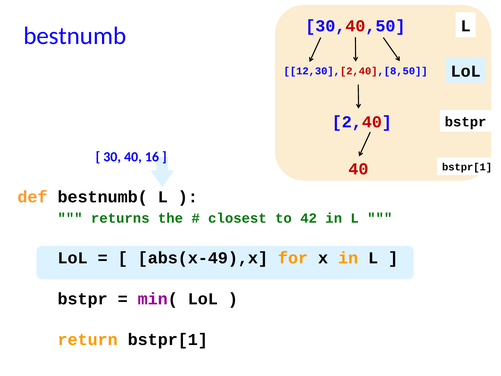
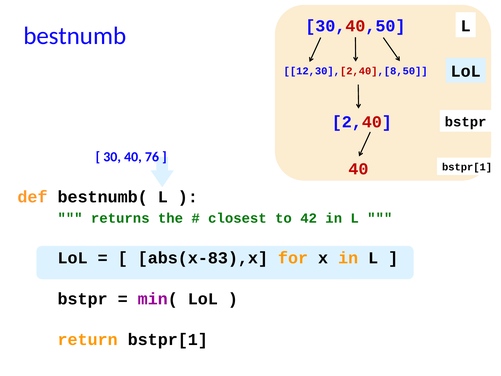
16: 16 -> 76 (152, 157)
abs(x-49),x: abs(x-49),x -> abs(x-83),x (203, 258)
